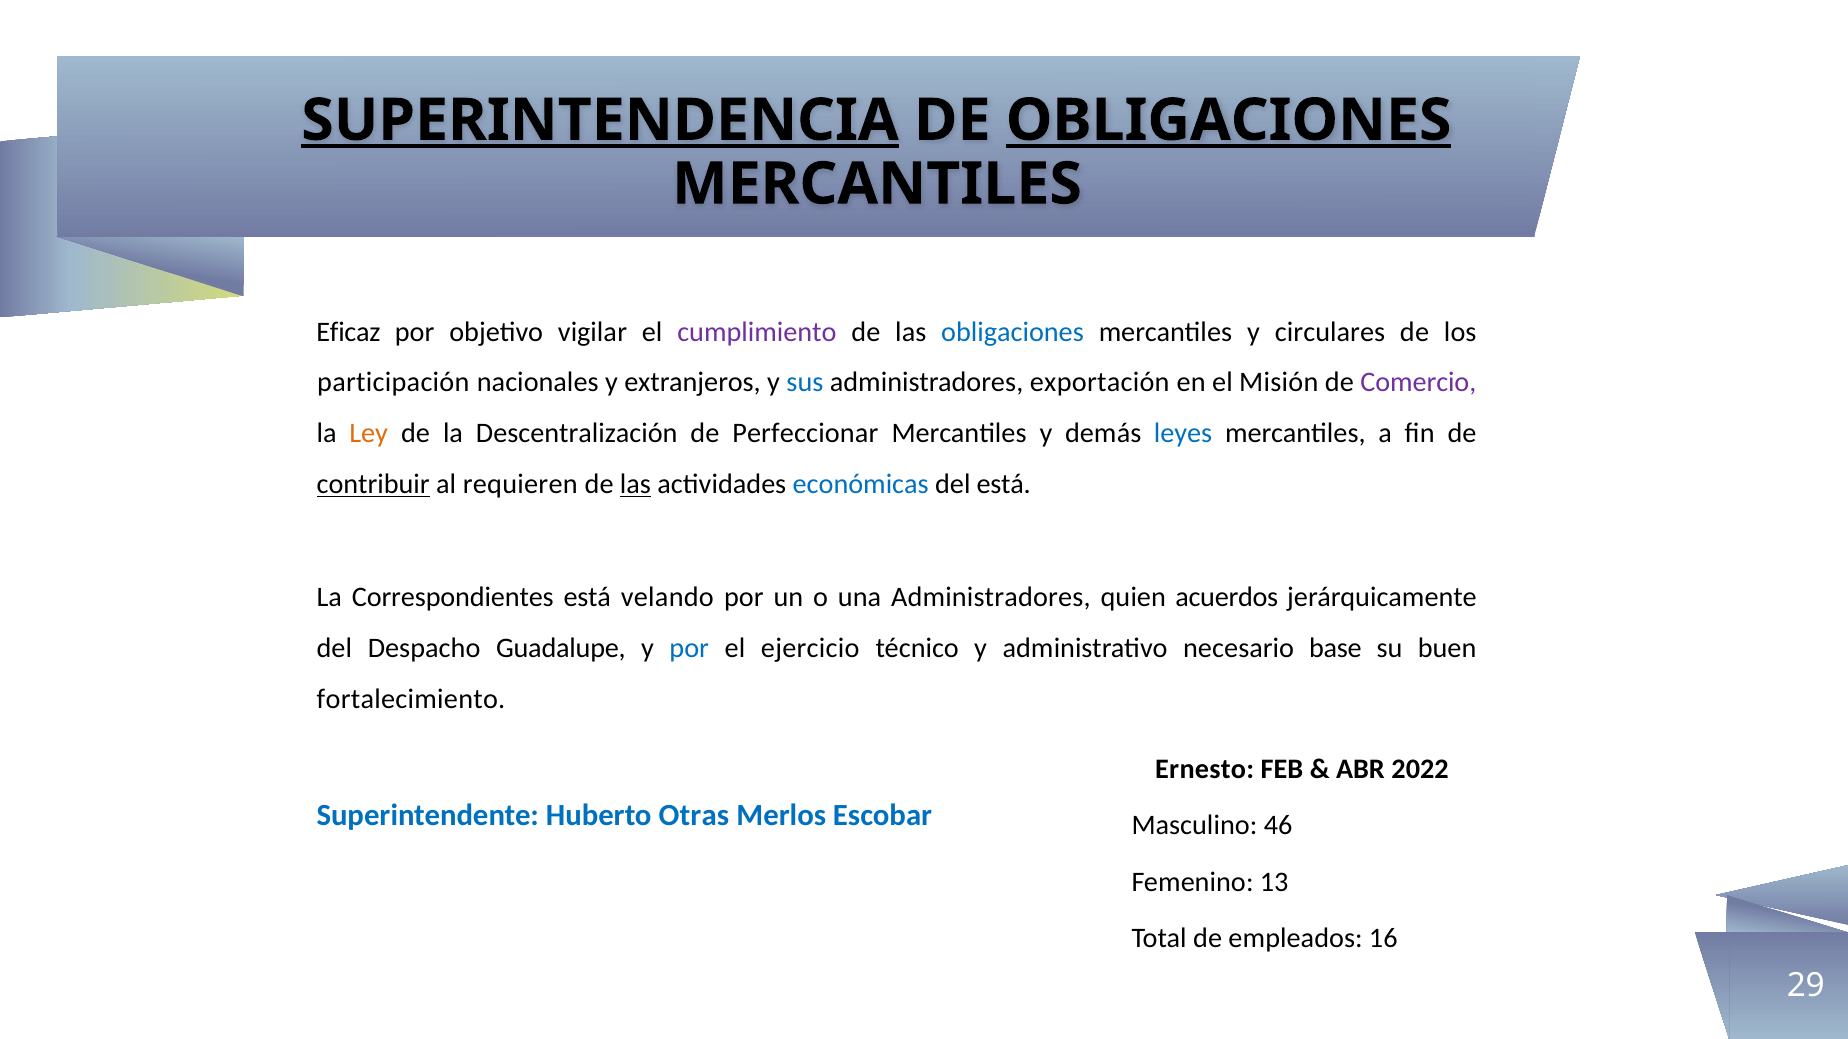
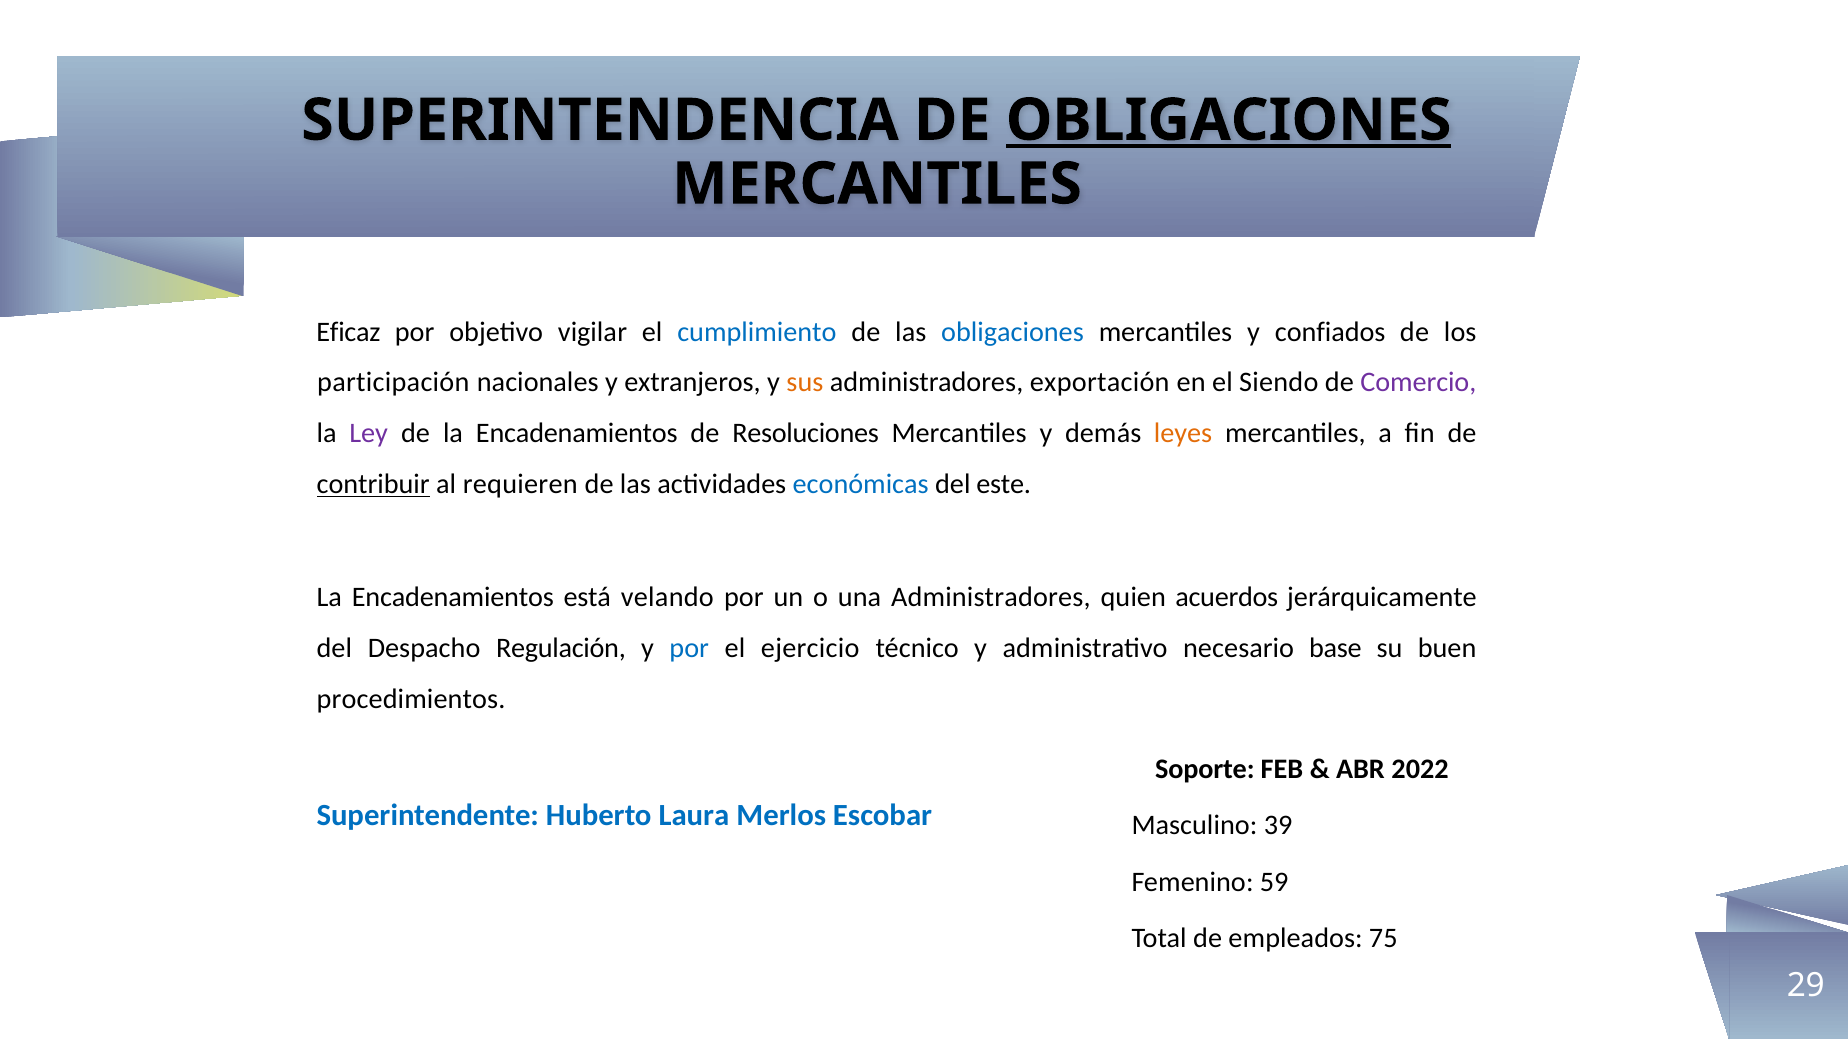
SUPERINTENDENCIA underline: present -> none (600, 120)
cumplimiento colour: purple -> blue (757, 332)
circulares: circulares -> confiados (1330, 332)
sus colour: blue -> orange (805, 383)
Misión: Misión -> Siendo (1279, 383)
Ley colour: orange -> purple (369, 434)
de la Descentralización: Descentralización -> Encadenamientos (577, 434)
Perfeccionar: Perfeccionar -> Resoluciones (806, 434)
leyes colour: blue -> orange (1183, 434)
las underline: present -> none (635, 485)
del está: está -> este (1004, 485)
Correspondientes: Correspondientes -> Encadenamientos (453, 598)
Guadalupe: Guadalupe -> Regulación (561, 648)
fortalecimiento: fortalecimiento -> procedimientos (411, 699)
Ernesto: Ernesto -> Soporte (1205, 770)
Otras: Otras -> Laura (694, 816)
46: 46 -> 39 (1278, 826)
13: 13 -> 59 (1274, 883)
16: 16 -> 75 (1383, 939)
